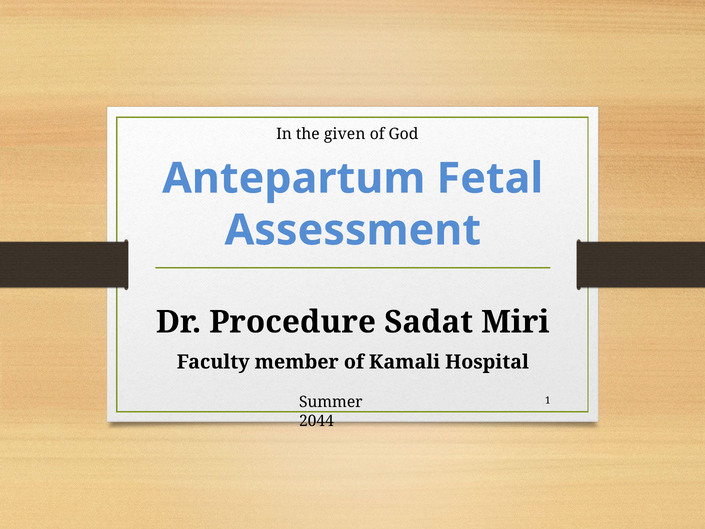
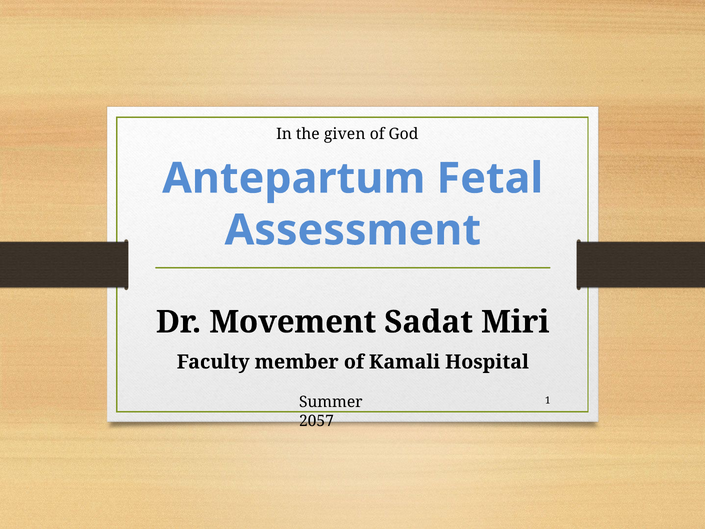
Procedure: Procedure -> Movement (293, 322)
2044: 2044 -> 2057 (316, 421)
